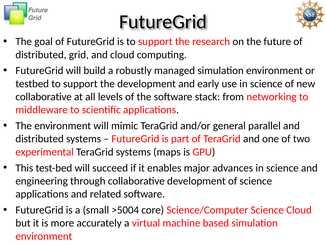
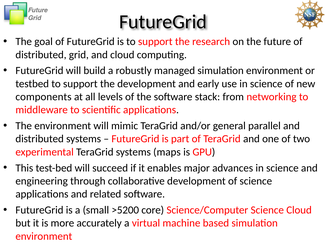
collaborative: collaborative -> components (44, 97)
>5004: >5004 -> >5200 (125, 210)
